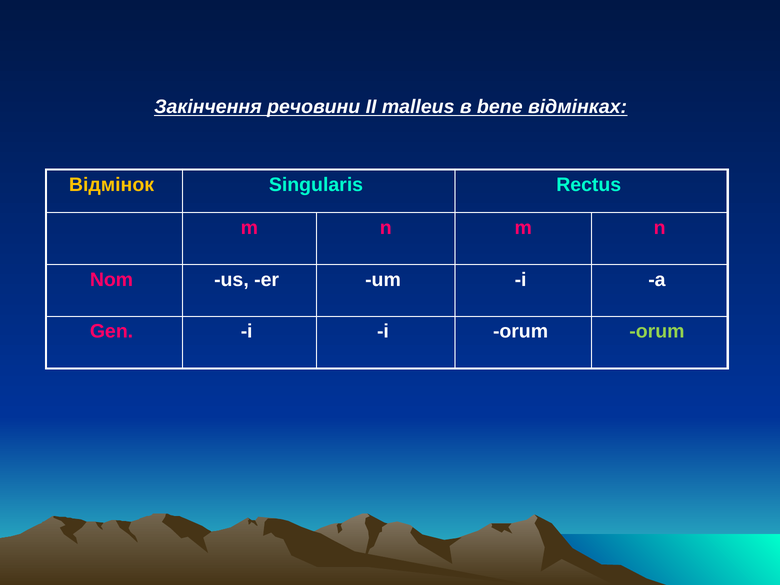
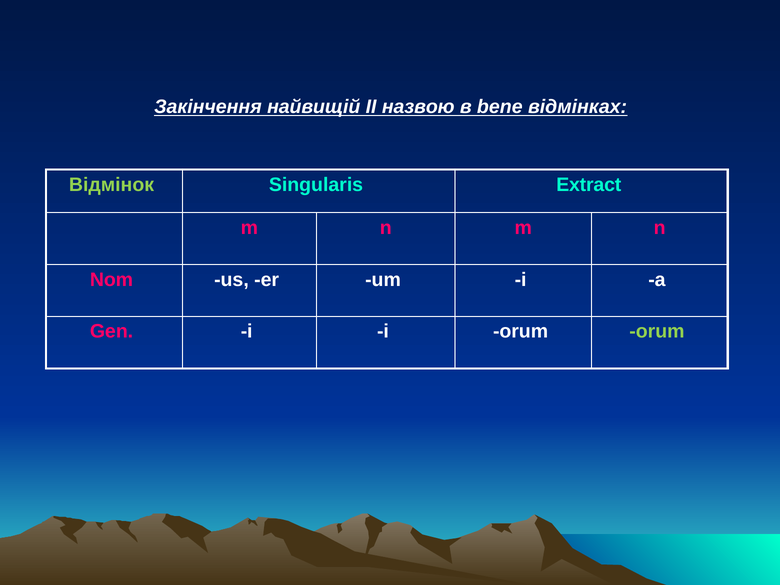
речовини: речовини -> найвищій (314, 107)
malleus: malleus -> назвою (418, 107)
Відмінок colour: yellow -> light green (112, 185)
Rectus: Rectus -> Extract (589, 185)
